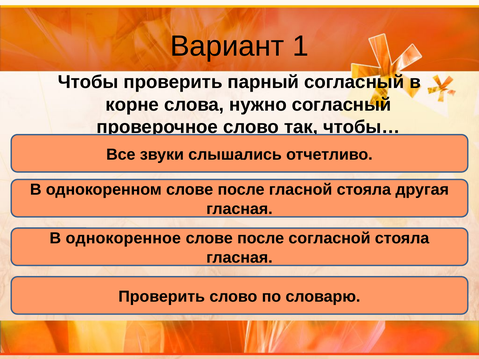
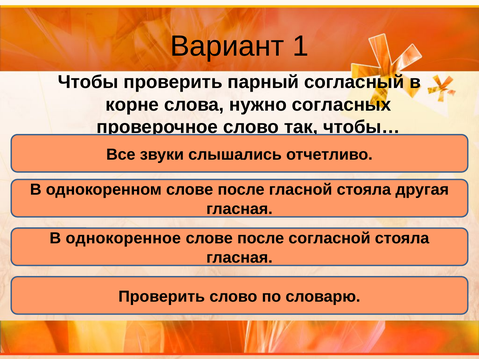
нужно согласный: согласный -> согласных (342, 105)
